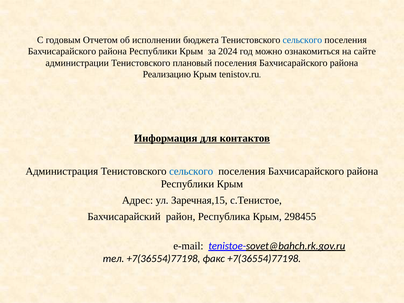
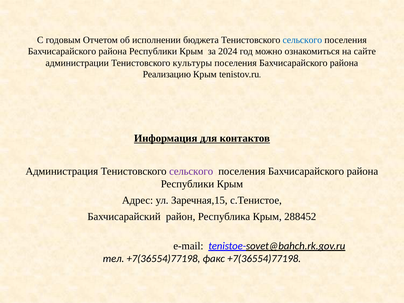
плановый: плановый -> культуры (192, 63)
сельского colour: blue -> purple (191, 171)
298455: 298455 -> 288452 (300, 217)
